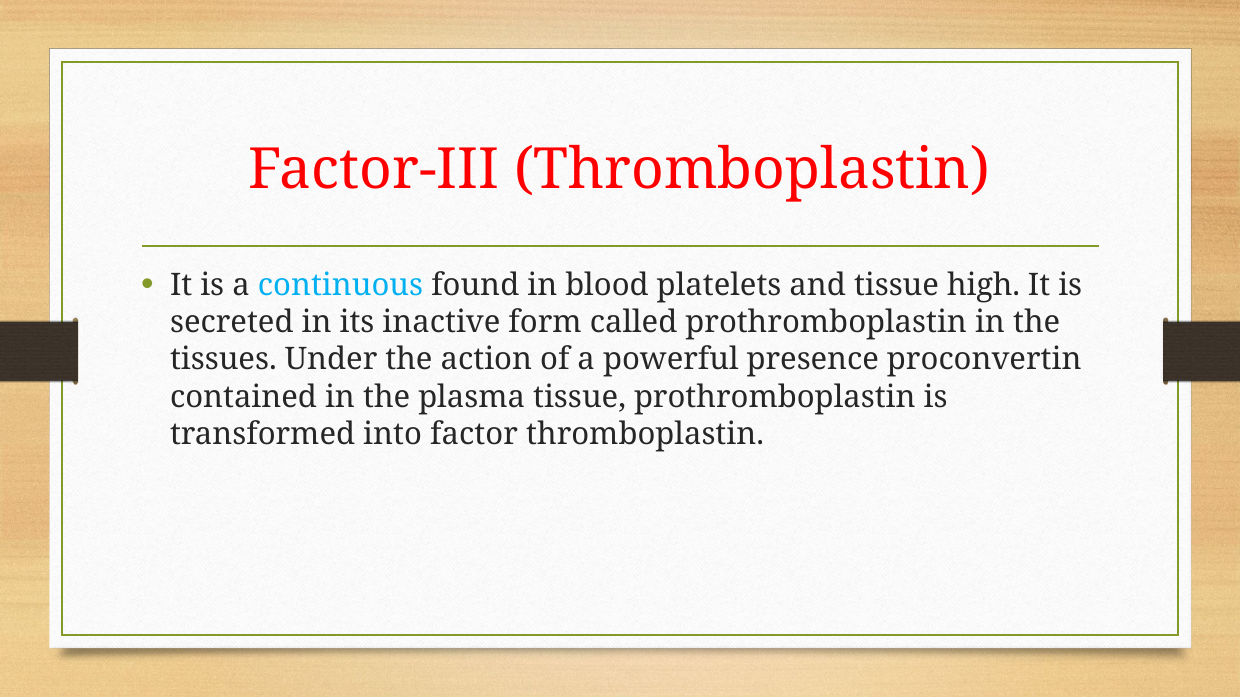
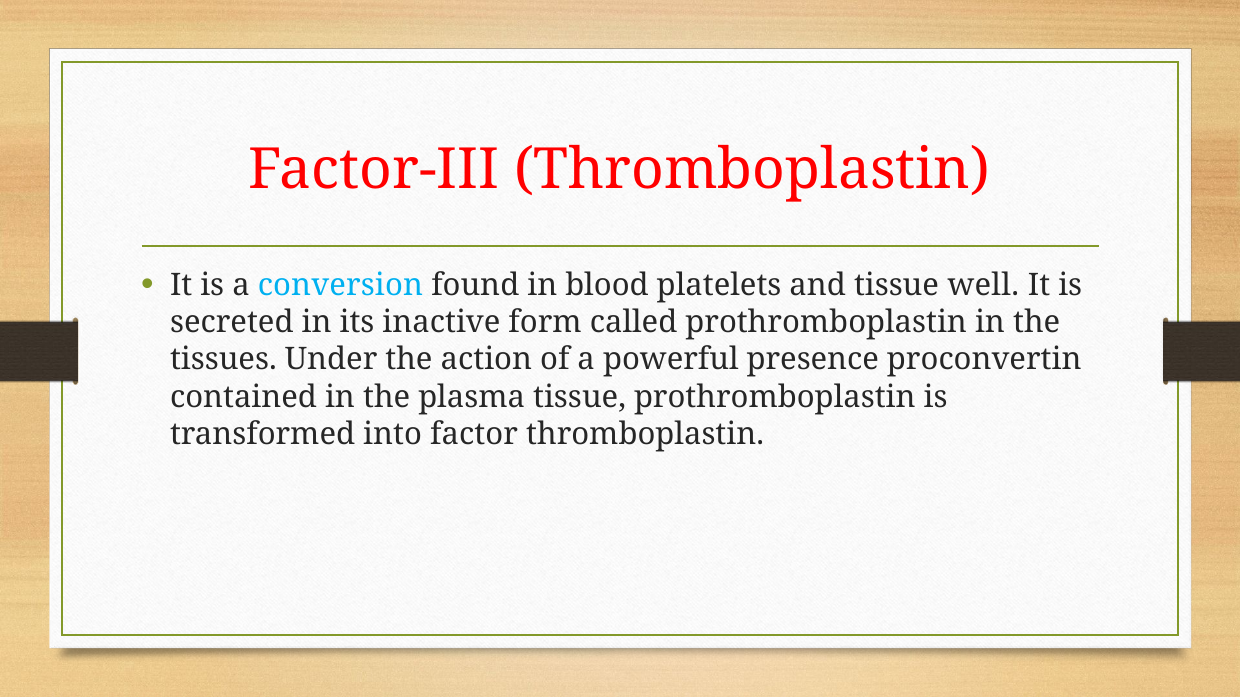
continuous: continuous -> conversion (340, 285)
high: high -> well (983, 285)
